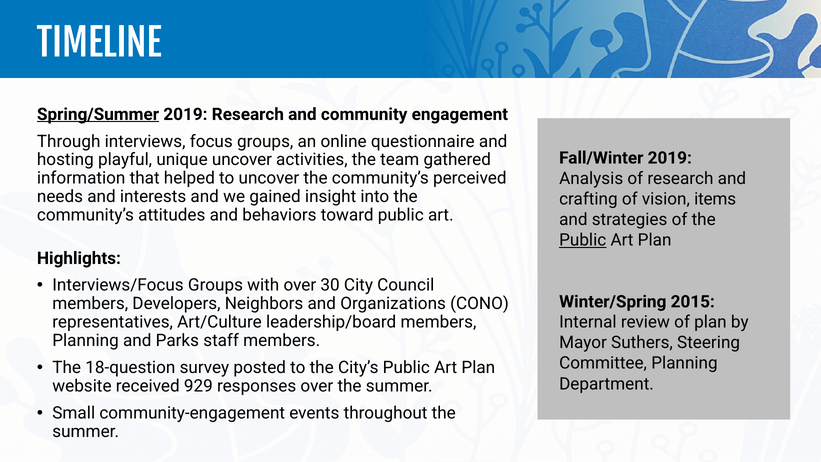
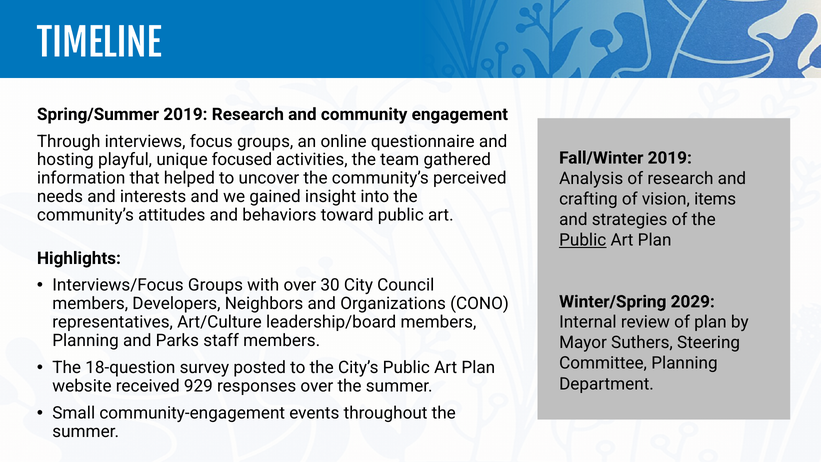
Spring/Summer underline: present -> none (98, 114)
unique uncover: uncover -> focused (242, 160)
2015: 2015 -> 2029 (693, 302)
